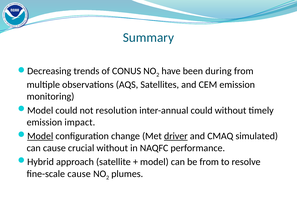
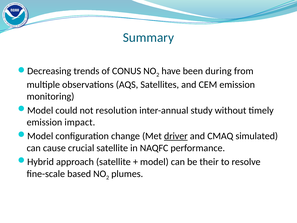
inter-annual could: could -> study (202, 110)
Model underline: present -> none (40, 136)
crucial without: without -> satellite (112, 148)
be from: from -> their (209, 162)
fine-scale cause: cause -> based (79, 174)
